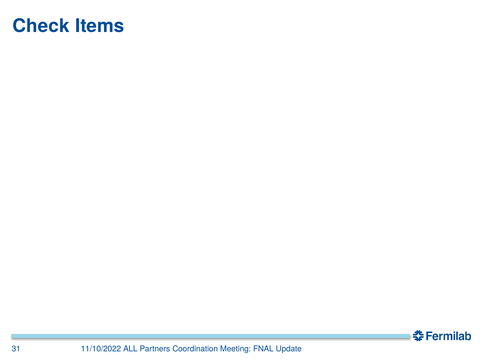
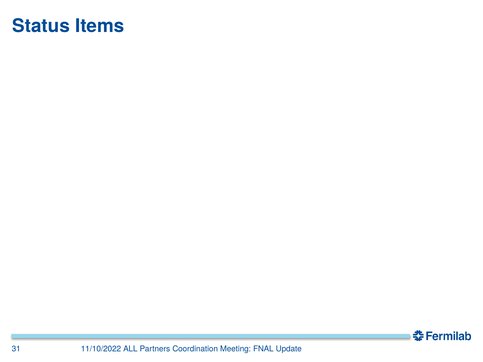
Check: Check -> Status (41, 26)
